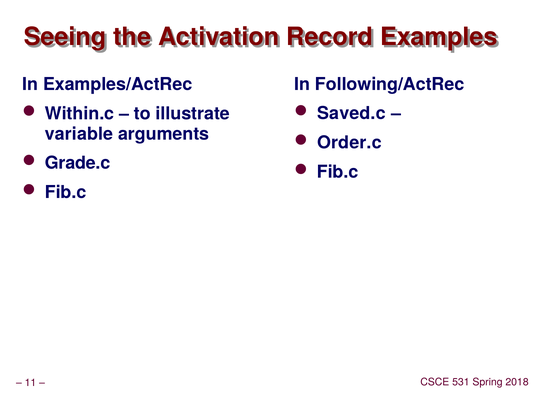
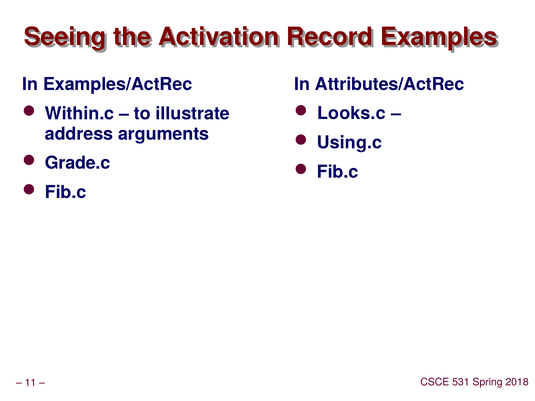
Following/ActRec: Following/ActRec -> Attributes/ActRec (390, 84)
Saved.c: Saved.c -> Looks.c (351, 114)
variable: variable -> address (79, 134)
Order.c: Order.c -> Using.c (349, 143)
